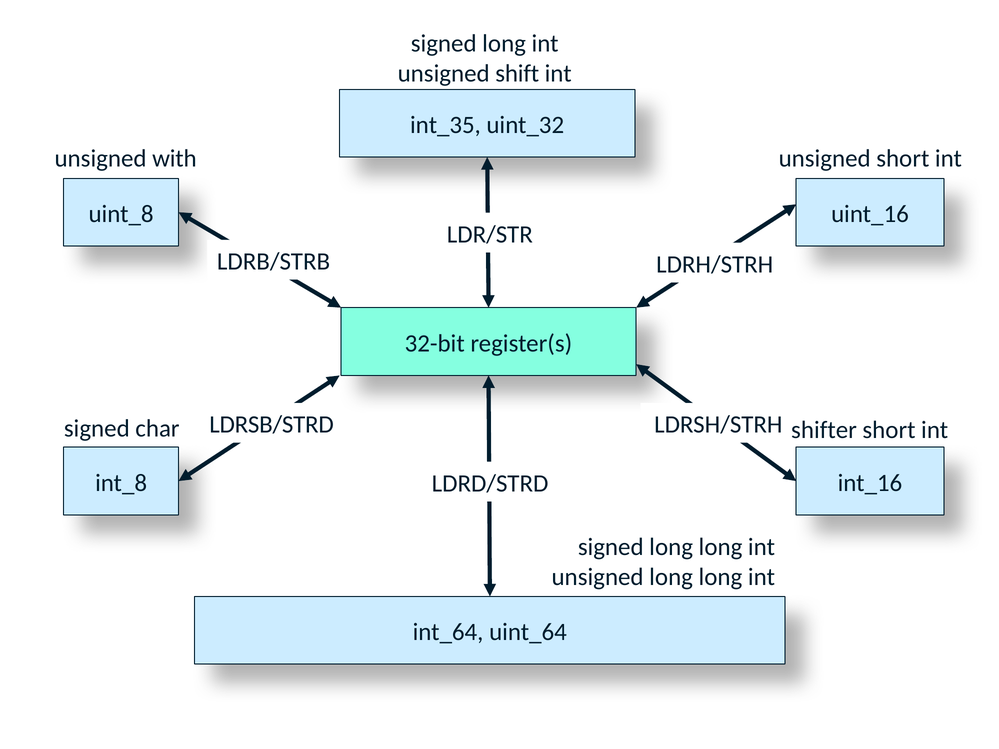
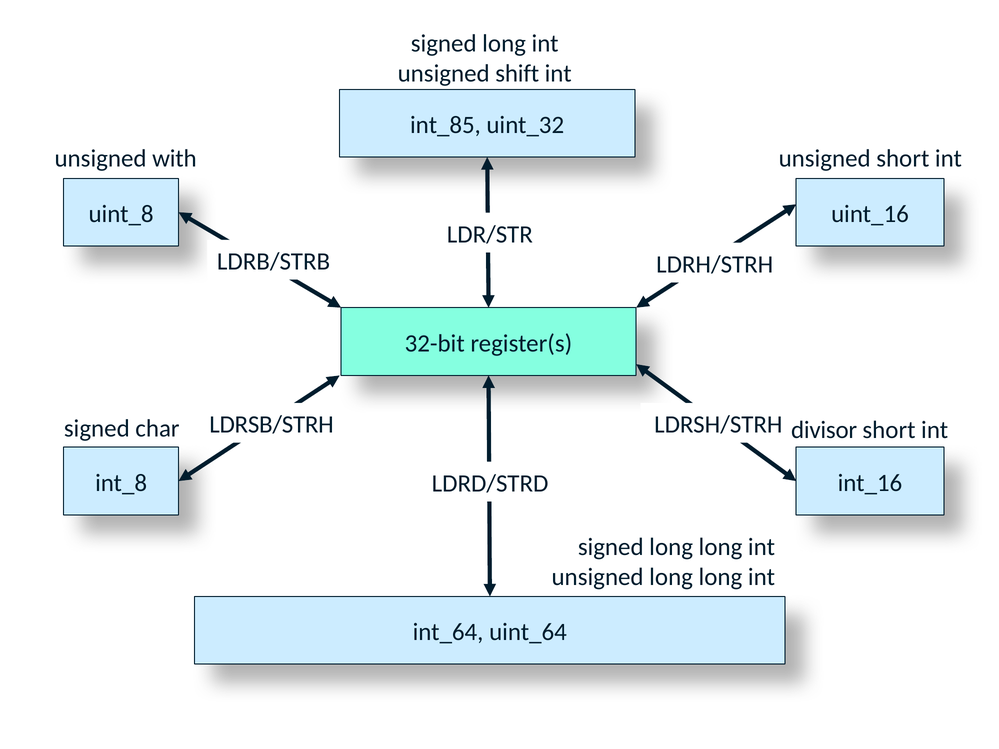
int_35: int_35 -> int_85 (445, 125)
LDRSB/STRD: LDRSB/STRD -> LDRSB/STRH (272, 425)
shifter: shifter -> divisor (824, 430)
